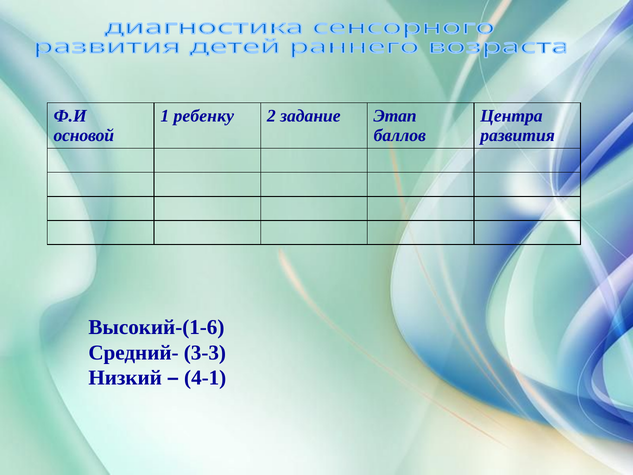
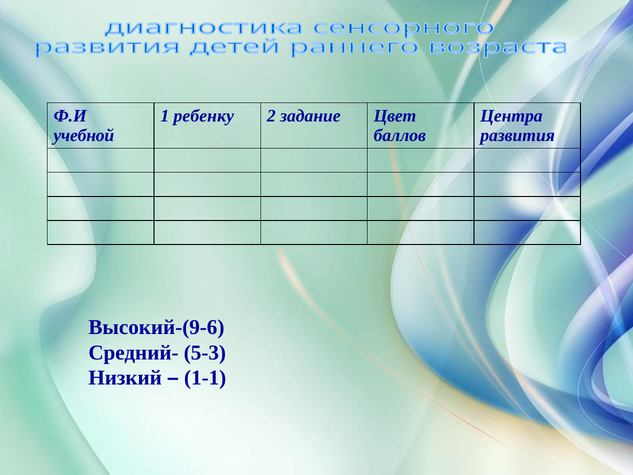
Этап: Этап -> Цвет (395, 116)
основой: основой -> учебной (84, 135)
Высокий-(1-6: Высокий-(1-6 -> Высокий-(9-6 (156, 327)
3-3: 3-3 -> 5-3 (205, 352)
4-1: 4-1 -> 1-1 (205, 378)
